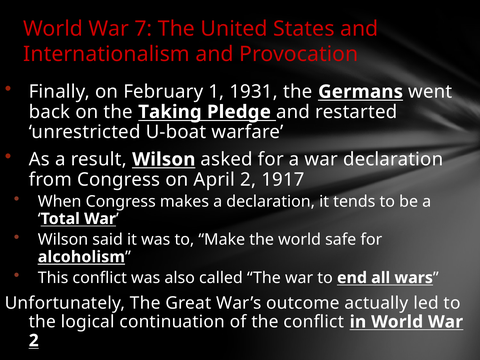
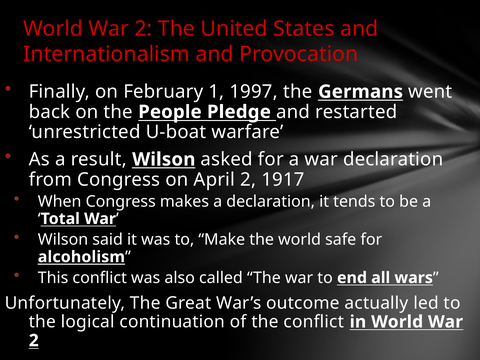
7: 7 -> 2 (143, 29)
1931: 1931 -> 1997 (254, 92)
Taking: Taking -> People (170, 112)
